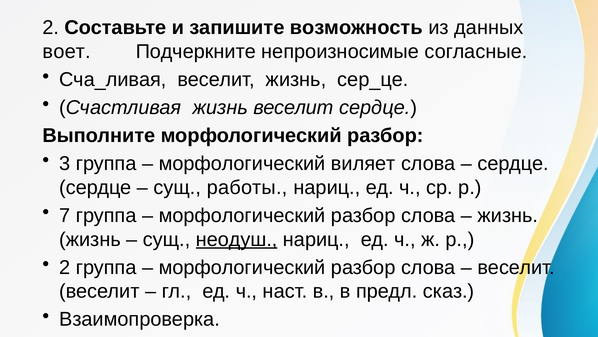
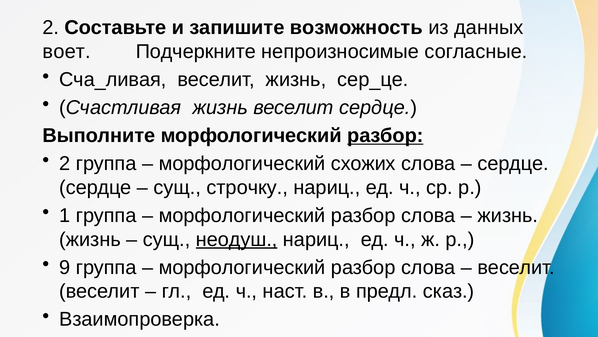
разбор underline: none -> present (385, 135)
3: 3 -> 2 (65, 163)
виляет: виляет -> схожих (363, 163)
работы: работы -> строчку (247, 187)
7: 7 -> 1 (65, 215)
2: 2 -> 9 (65, 267)
